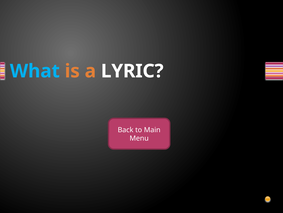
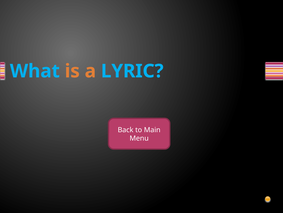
LYRIC colour: white -> light blue (132, 71)
